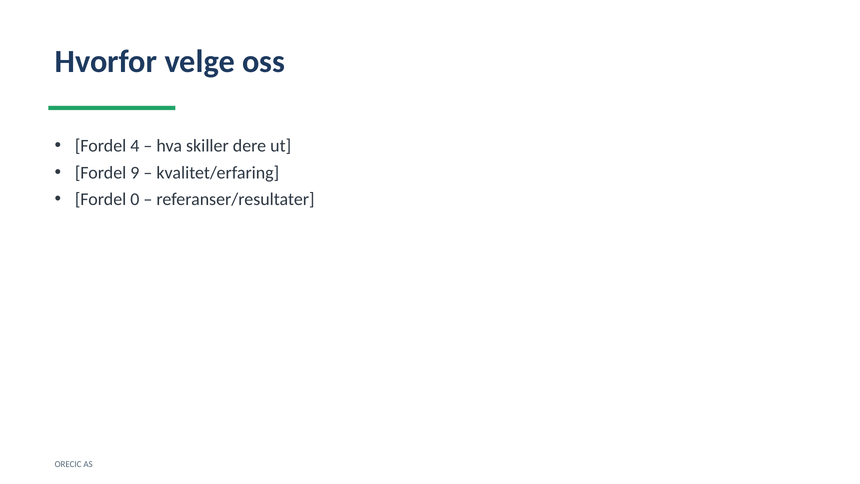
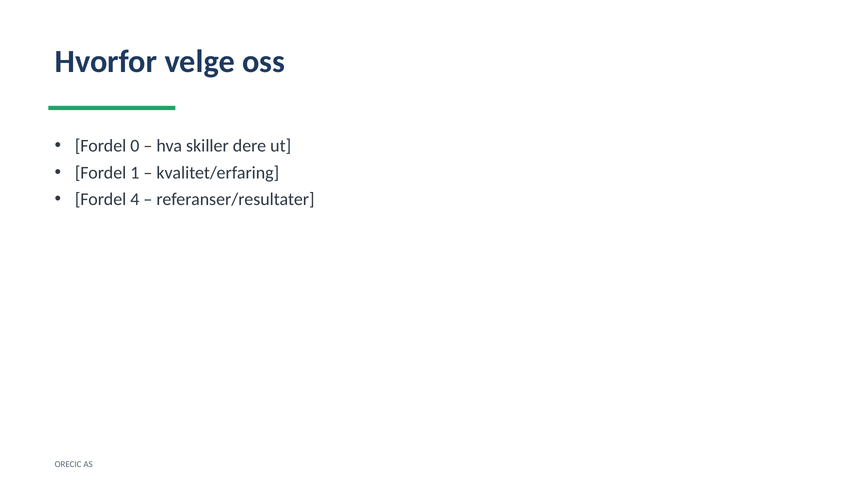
4: 4 -> 0 (135, 146)
9: 9 -> 1 (135, 173)
0: 0 -> 4 (135, 199)
